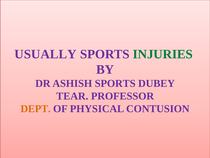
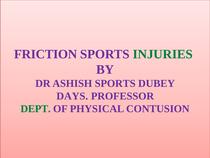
USUALLY: USUALLY -> FRICTION (46, 54)
TEAR: TEAR -> DAYS (72, 96)
DEPT colour: orange -> green (36, 108)
